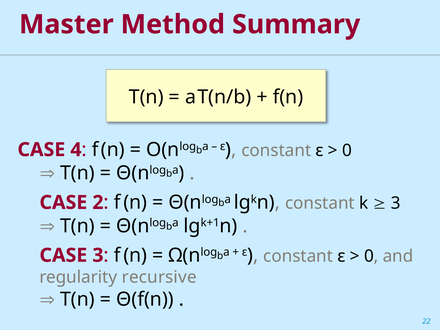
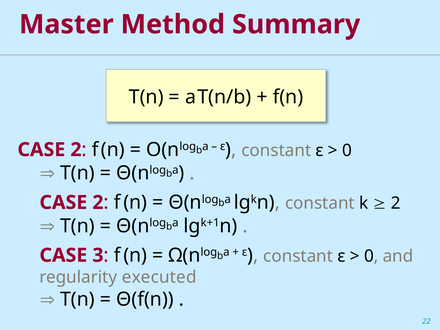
4: 4 -> 2 (76, 150)
3: 3 -> 2 (396, 203)
recursive: recursive -> executed (159, 277)
